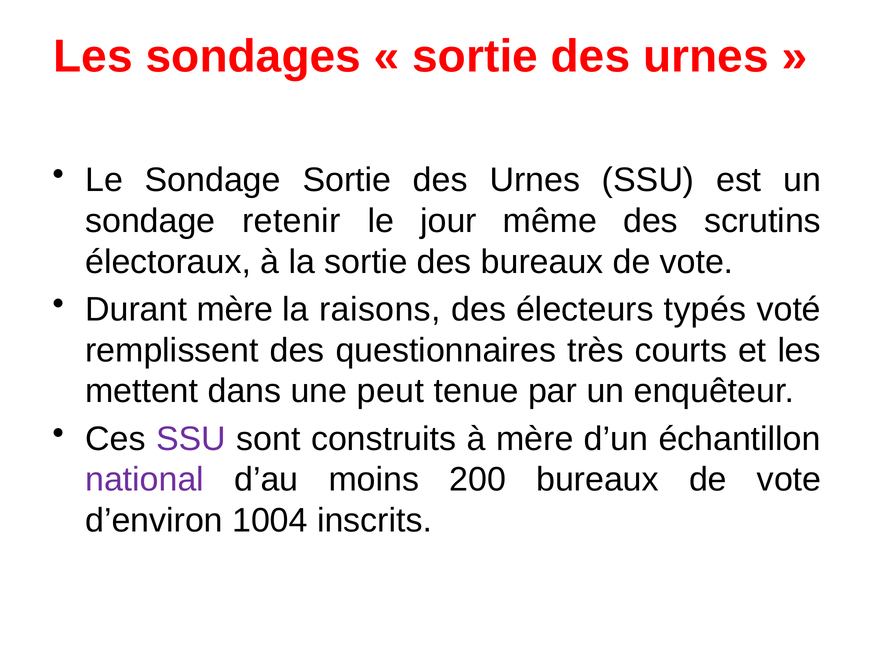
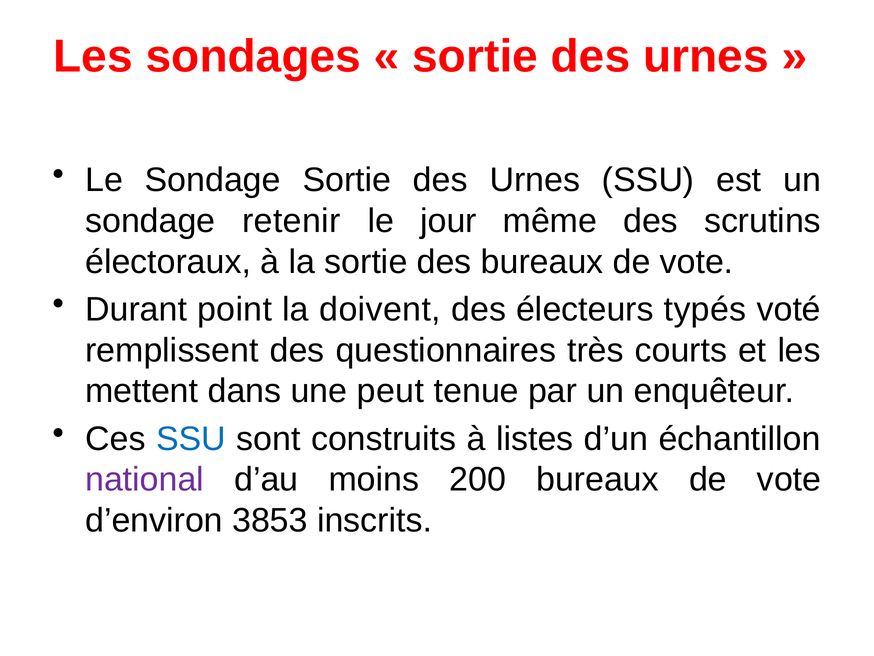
Durant mère: mère -> point (235, 309)
raisons: raisons -> doivent (380, 309)
SSU colour: purple -> blue (191, 439)
à mère: mère -> listes (535, 439)
1004: 1004 -> 3853 (270, 520)
